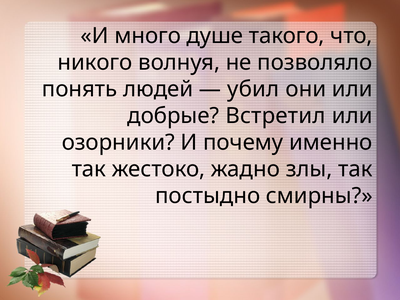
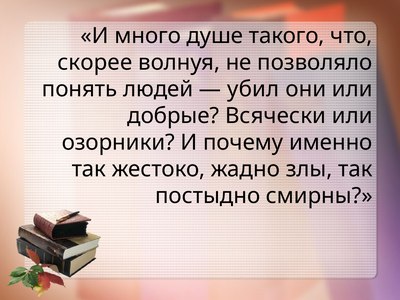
никого: никого -> скорее (95, 63)
Встретил: Встретил -> Всячески (276, 116)
